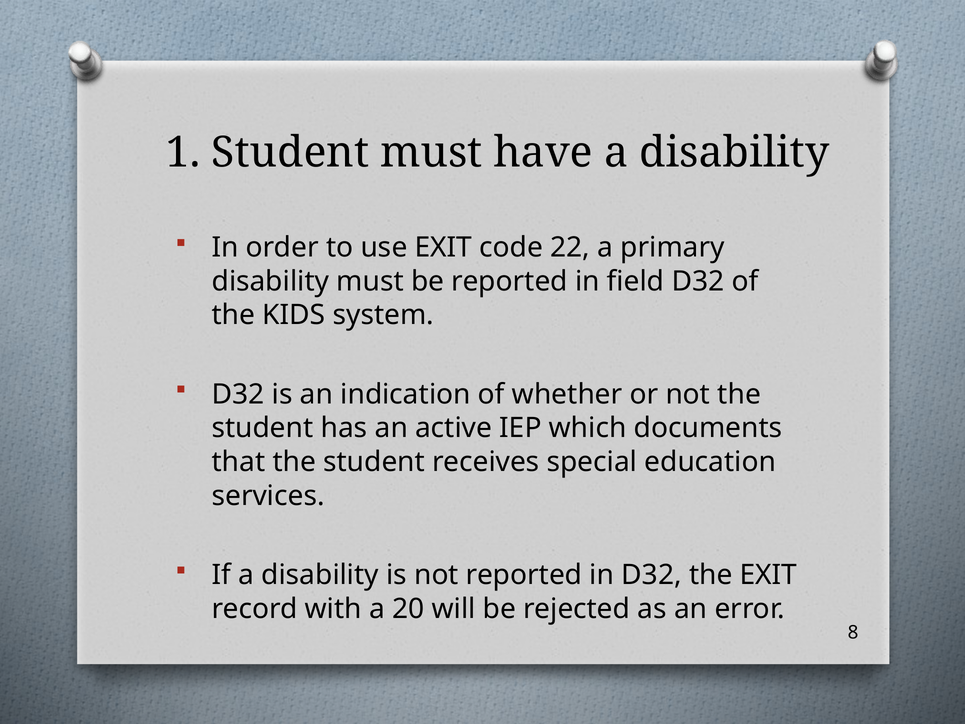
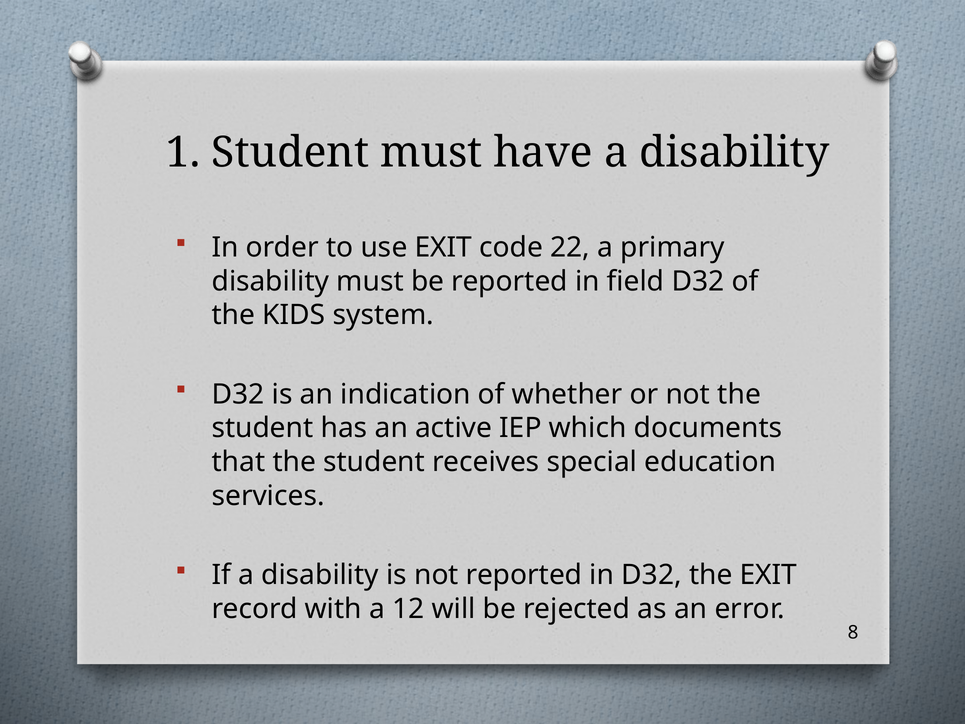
20: 20 -> 12 (408, 609)
